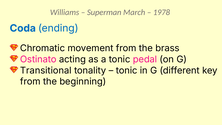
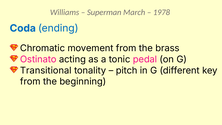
tonic: tonic -> pitch (127, 70)
